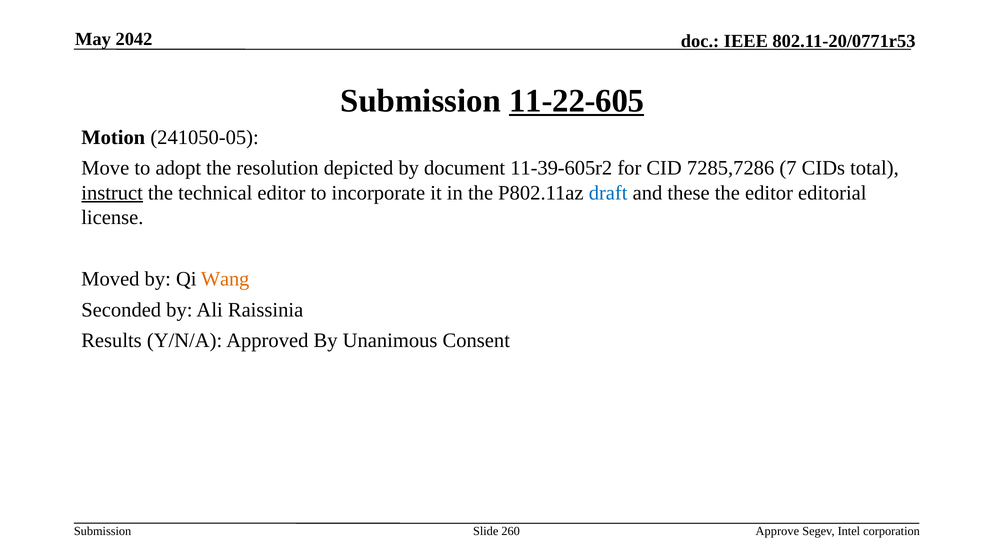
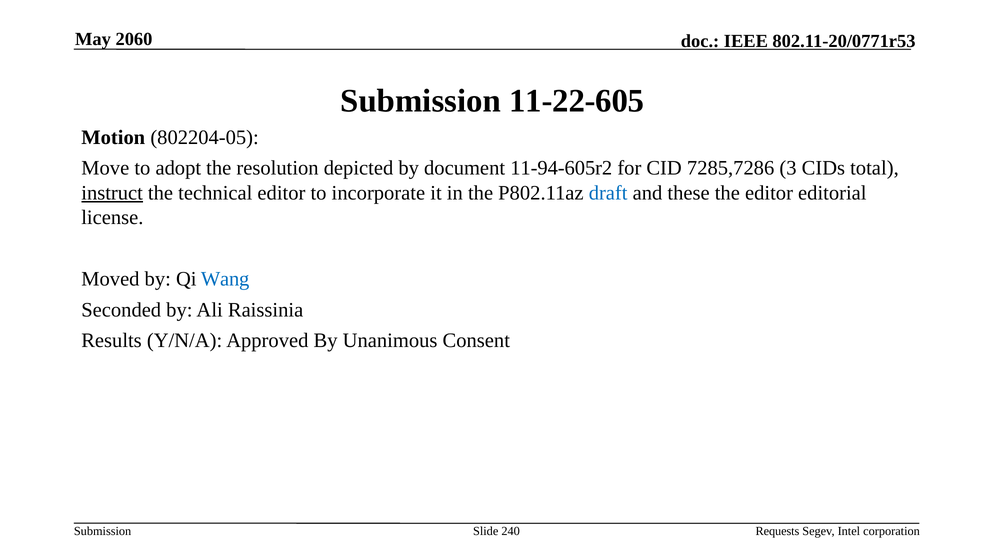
2042: 2042 -> 2060 (134, 39)
11-22-605 underline: present -> none (577, 101)
241050-05: 241050-05 -> 802204-05 (205, 137)
11-39-605r2: 11-39-605r2 -> 11-94-605r2 (561, 168)
7: 7 -> 3 (788, 168)
Wang colour: orange -> blue (225, 279)
260: 260 -> 240 (511, 531)
Approve: Approve -> Requests (777, 531)
